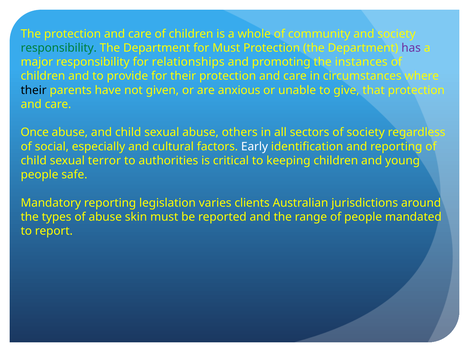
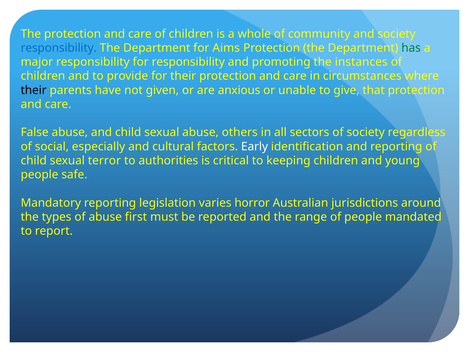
responsibility colour: green -> blue (59, 48)
for Must: Must -> Aims (226, 48)
has colour: purple -> green (411, 48)
for relationships: relationships -> responsibility (188, 62)
Once: Once -> False (35, 132)
clients: clients -> horror (252, 203)
skin: skin -> first (136, 217)
